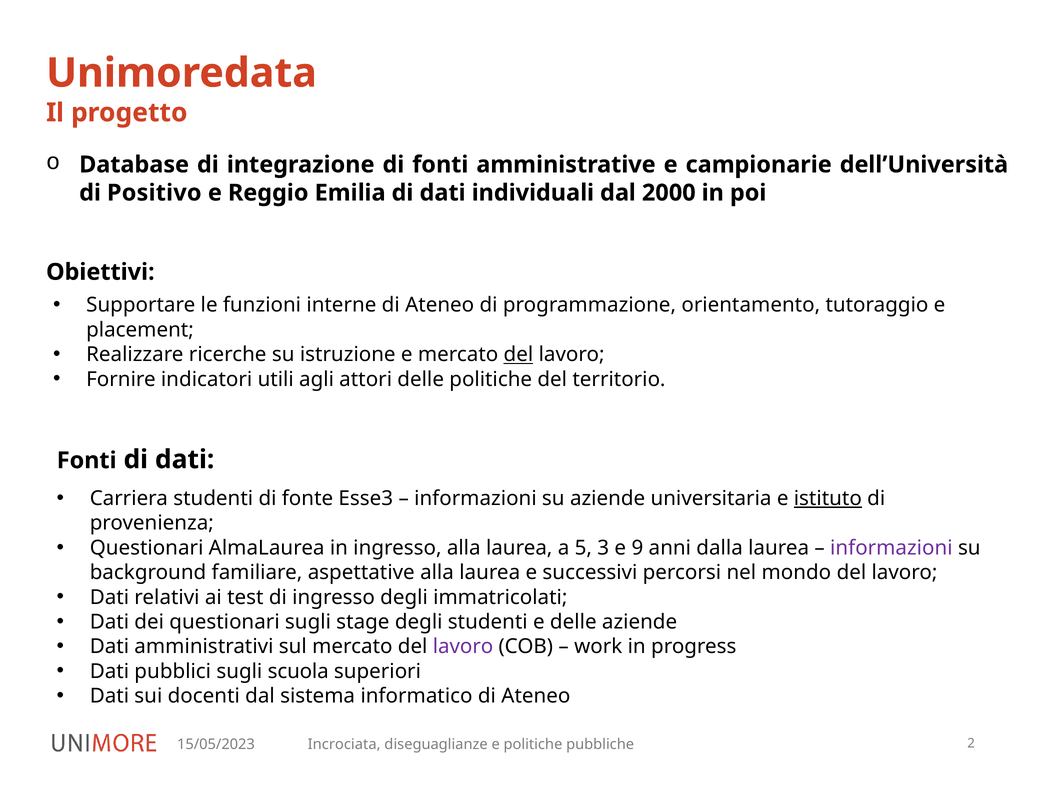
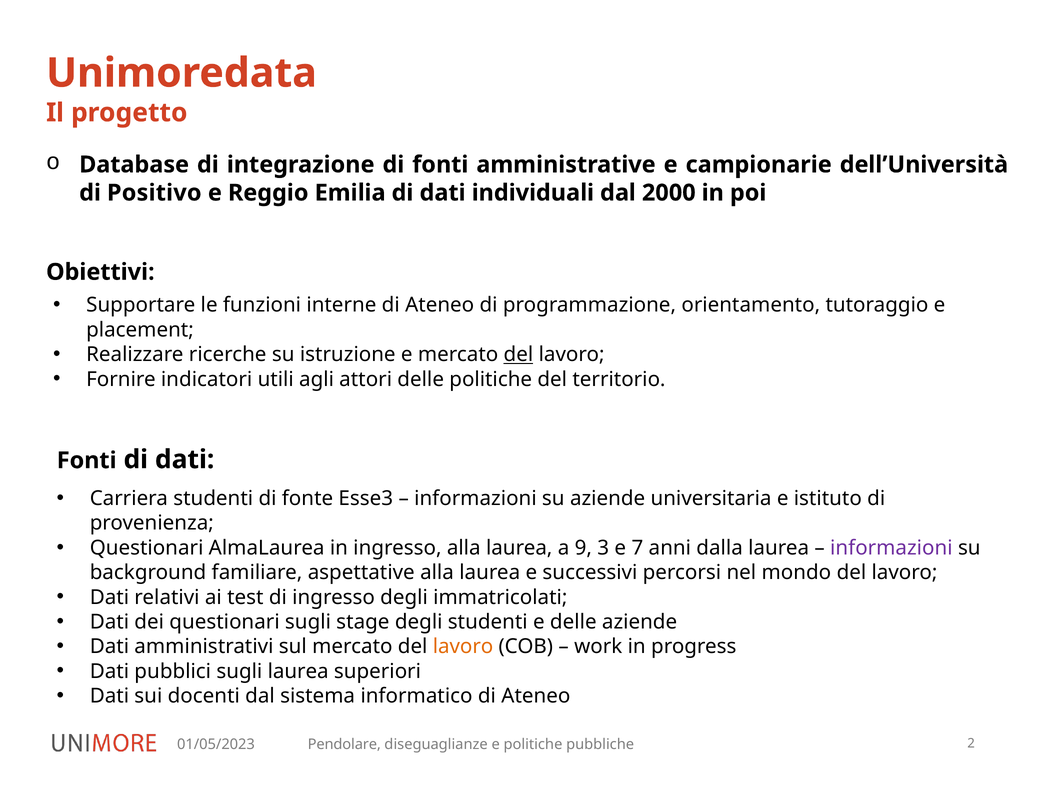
istituto underline: present -> none (828, 499)
5: 5 -> 9 (583, 548)
9: 9 -> 7 (637, 548)
lavoro colour: purple -> orange (463, 647)
sugli scuola: scuola -> laurea (298, 672)
15/05/2023: 15/05/2023 -> 01/05/2023 (216, 745)
Incrociata: Incrociata -> Pendolare (344, 745)
